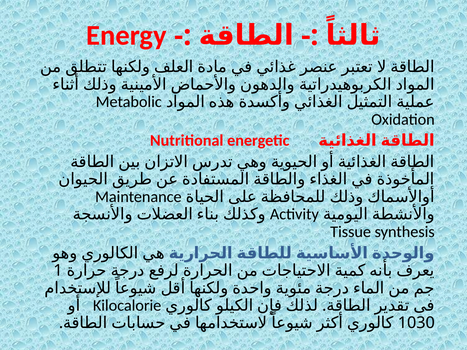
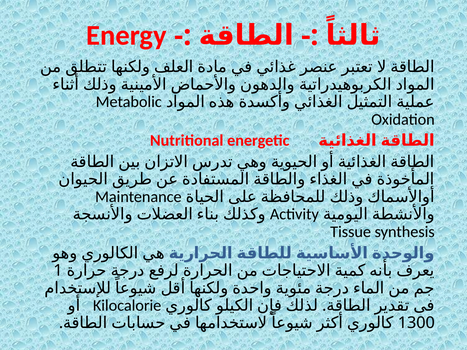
1030: 1030 -> 1300 (416, 323)
